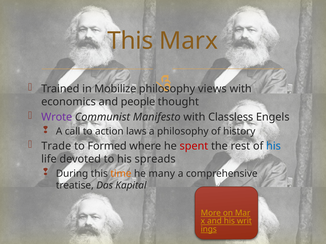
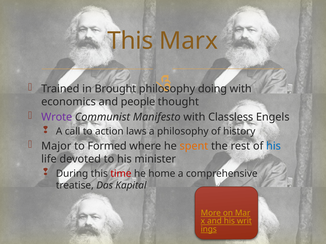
Mobilize: Mobilize -> Brought (115, 89)
views: views -> doing (212, 89)
Trade: Trade -> Major (56, 146)
spent colour: red -> orange (194, 146)
spreads: spreads -> minister (155, 159)
time colour: orange -> red (121, 174)
many: many -> home (162, 174)
